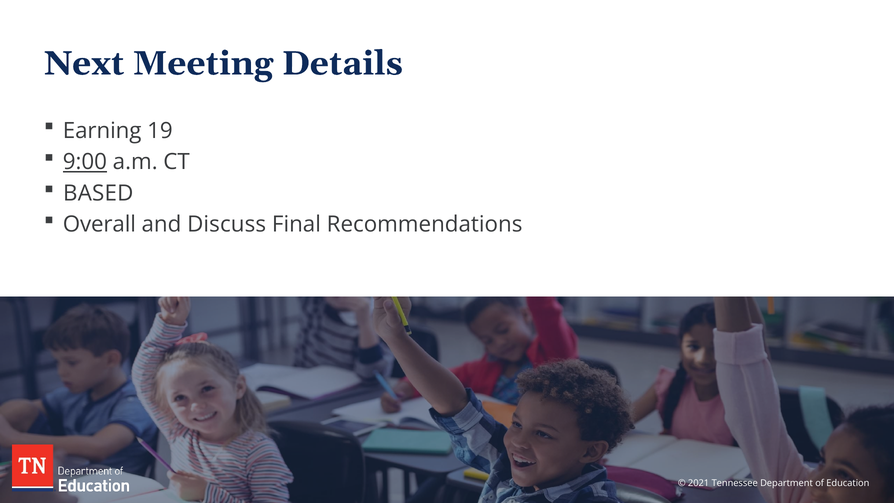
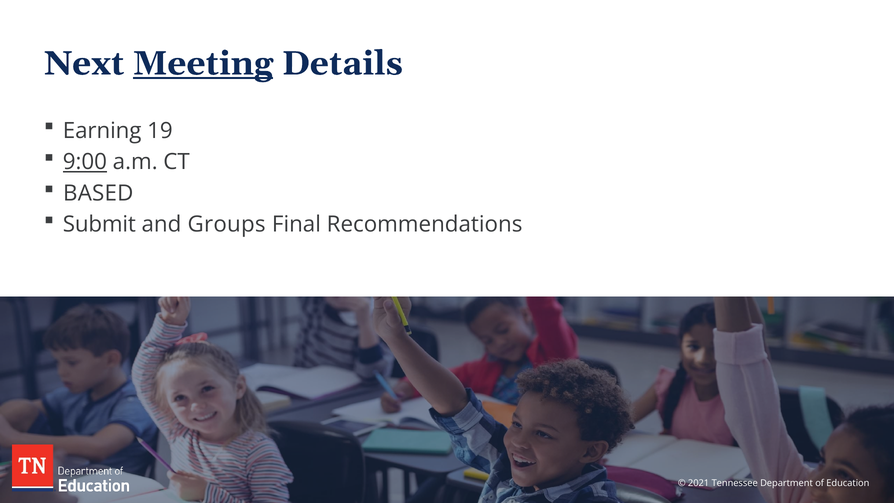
Meeting underline: none -> present (203, 63)
Overall: Overall -> Submit (99, 225)
Discuss: Discuss -> Groups (227, 225)
